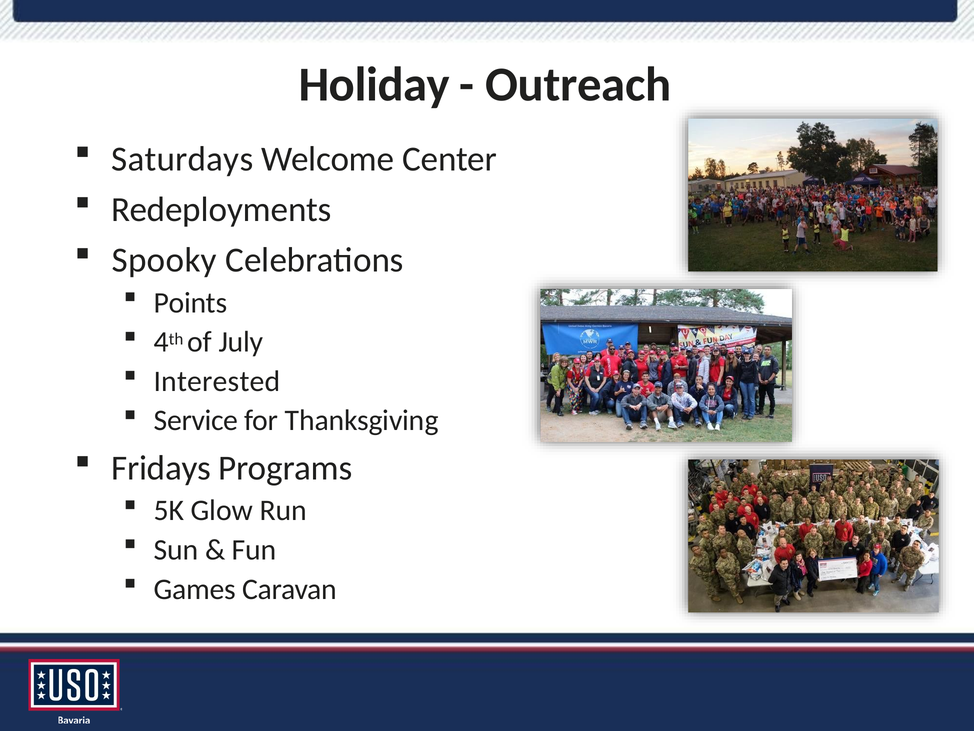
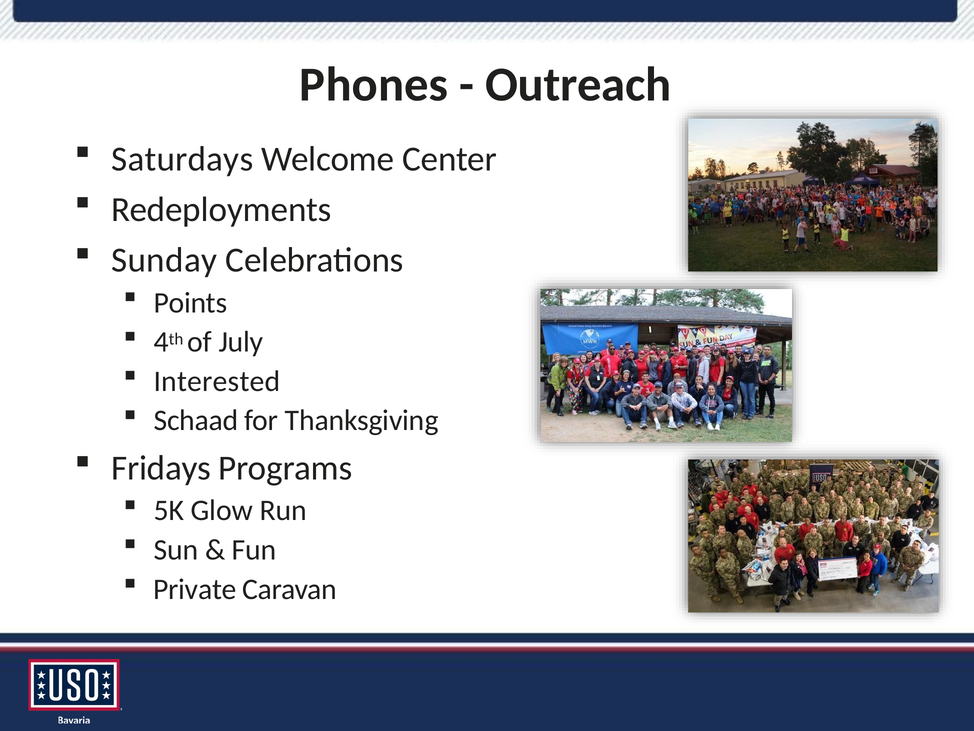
Holiday: Holiday -> Phones (374, 85)
Spooky: Spooky -> Sunday (164, 260)
Service: Service -> Schaad (196, 420)
Games: Games -> Private (195, 589)
